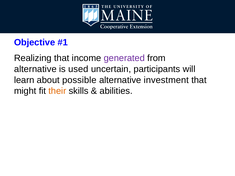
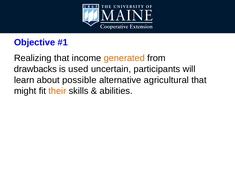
generated colour: purple -> orange (124, 58)
alternative: alternative -> drawbacks (35, 69)
investment: investment -> agricultural (166, 80)
